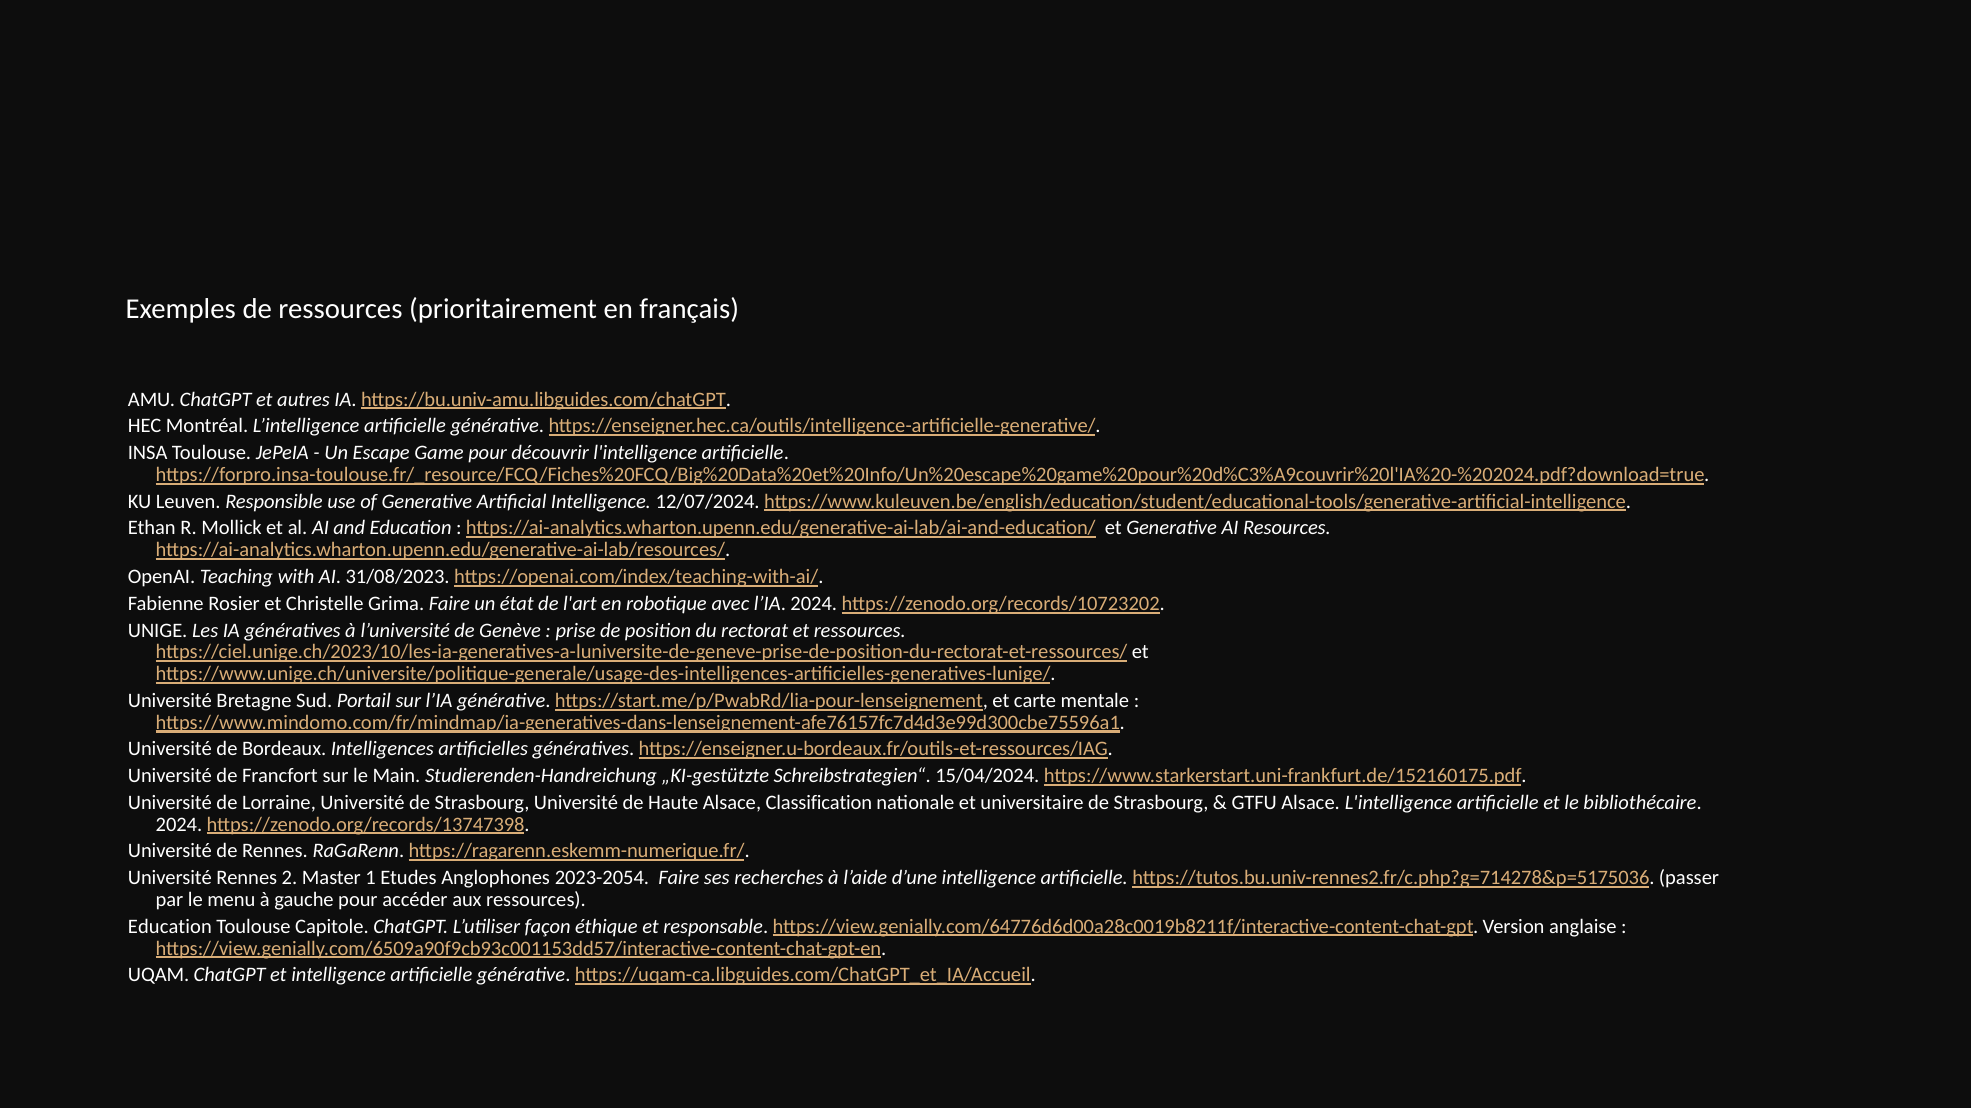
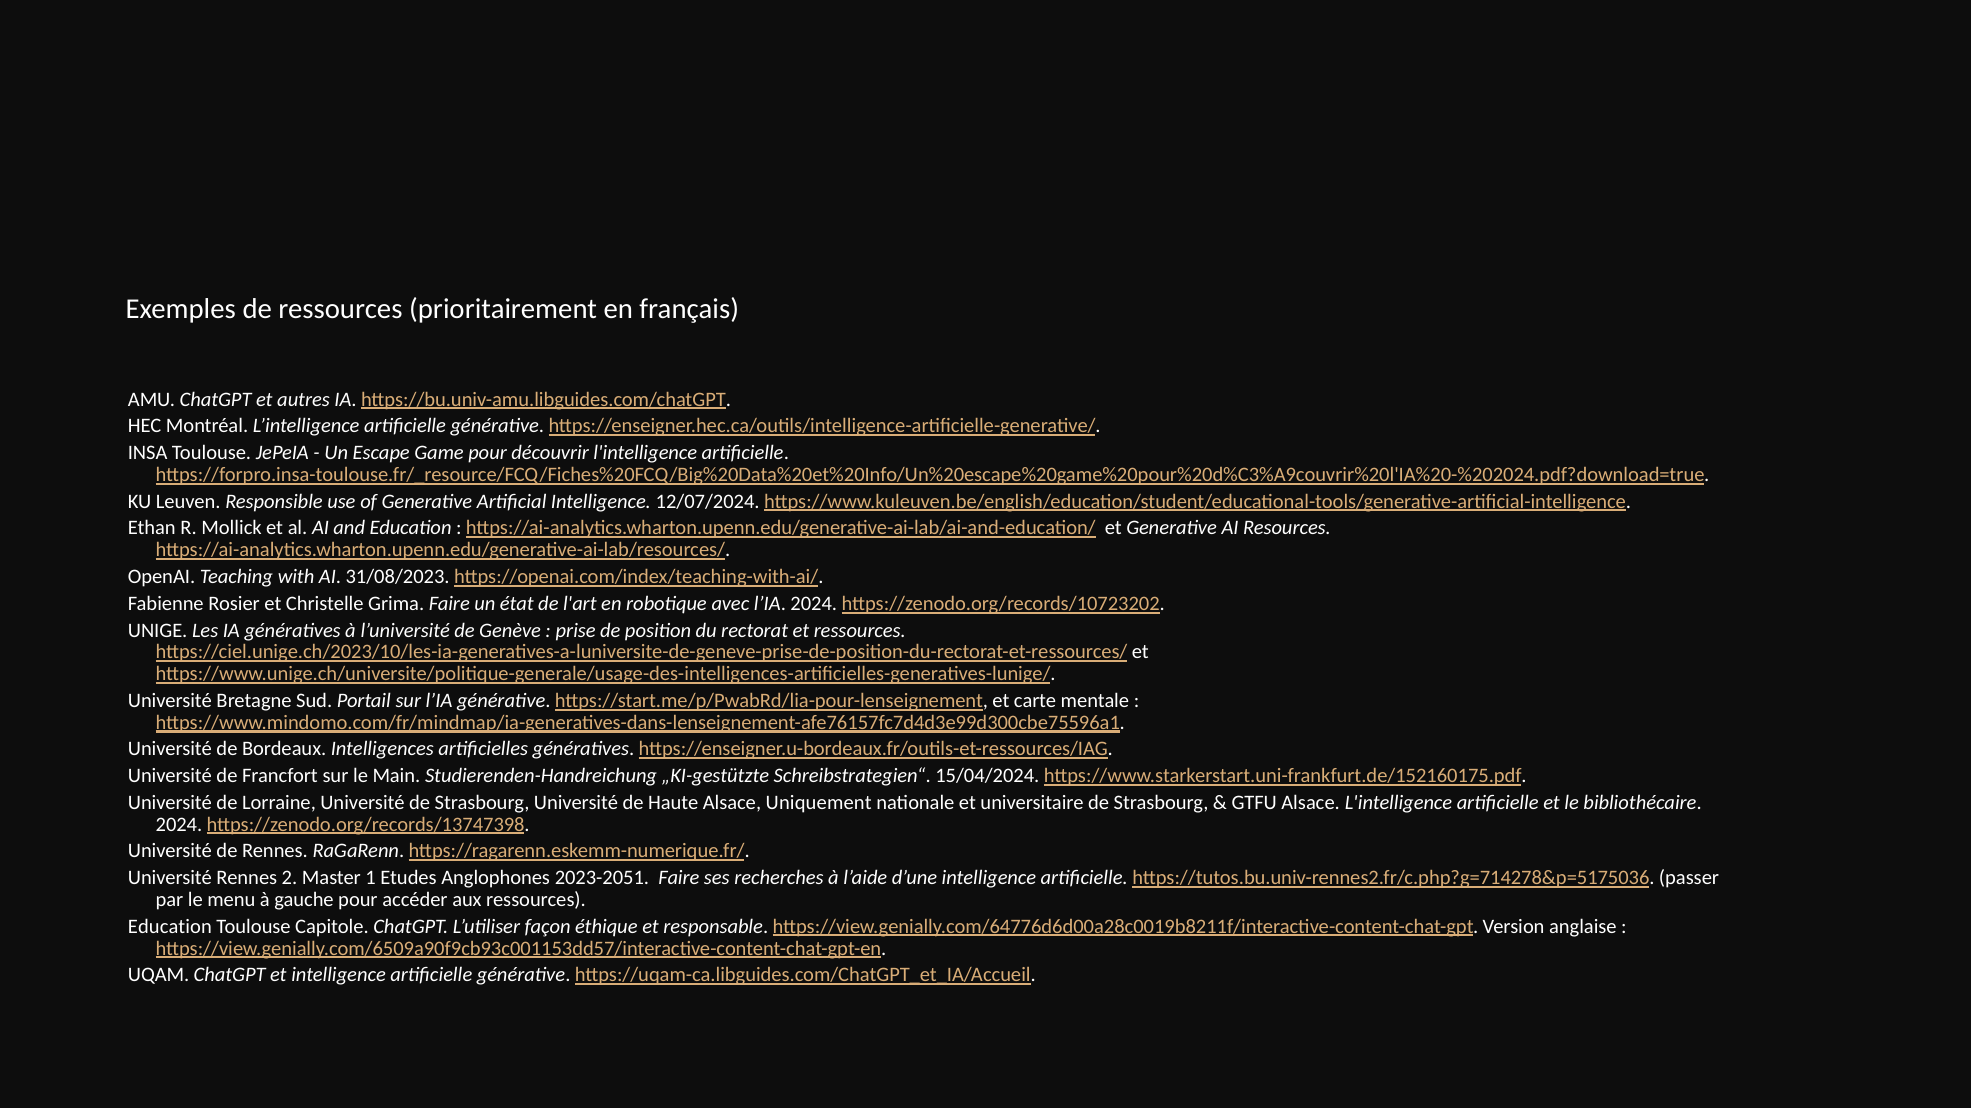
Classification: Classification -> Uniquement (819, 803)
2023-2054: 2023-2054 -> 2023-2051 (602, 878)
